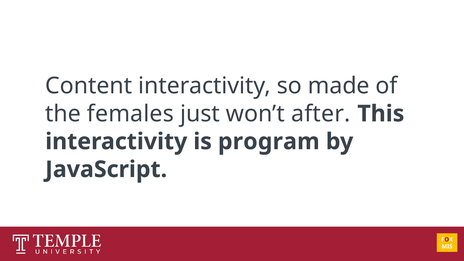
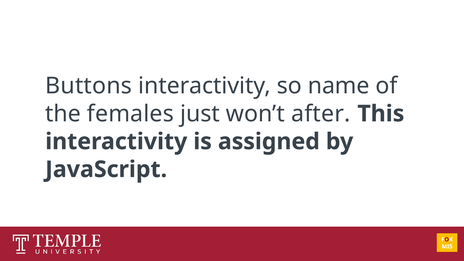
Content: Content -> Buttons (89, 86)
made: made -> name (339, 86)
program: program -> assigned (269, 142)
